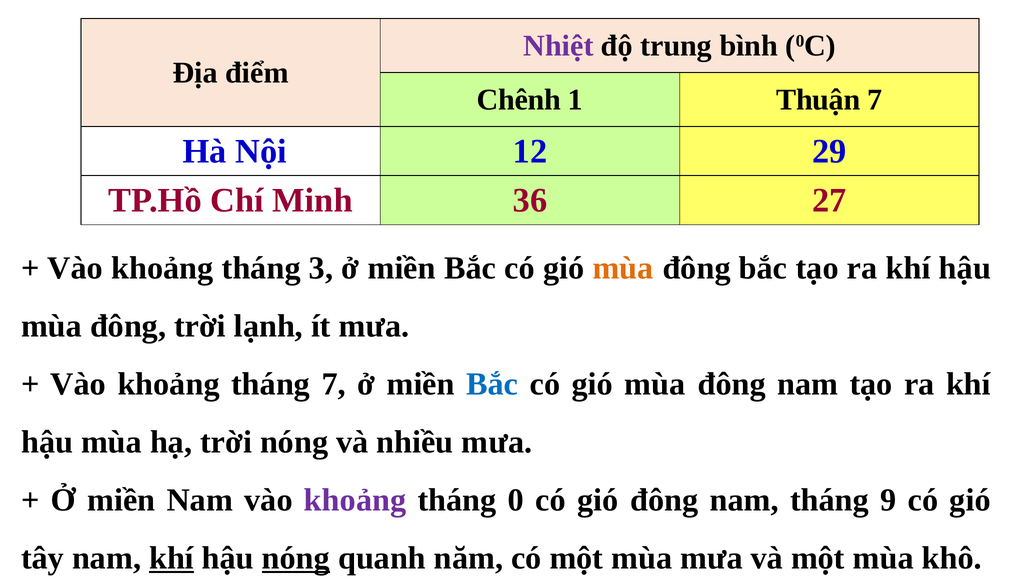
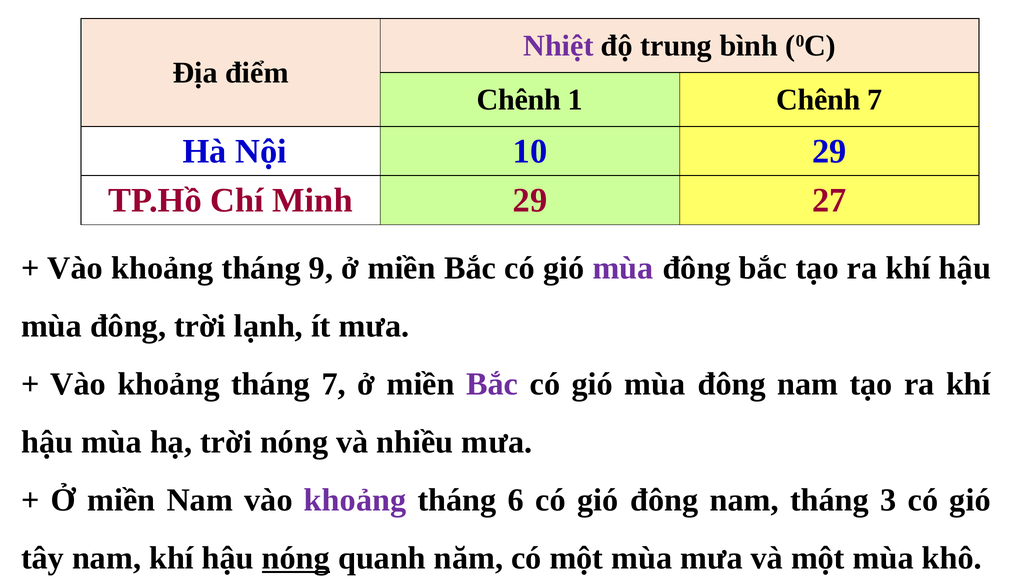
1 Thuận: Thuận -> Chênh (818, 100)
12: 12 -> 10 (530, 152)
Minh 36: 36 -> 29 (530, 201)
3: 3 -> 9 (321, 268)
mùa colour: orange -> purple (623, 268)
Bắc colour: blue -> purple (492, 384)
0: 0 -> 6 (516, 500)
9: 9 -> 3 (888, 500)
khí underline: present -> none (172, 558)
